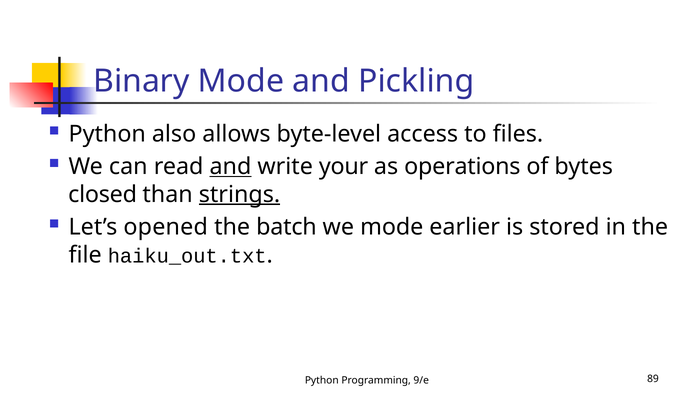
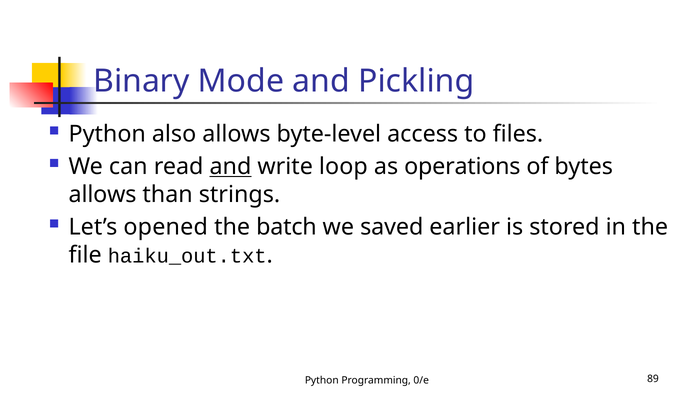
your: your -> loop (343, 167)
closed: closed -> allows (103, 195)
strings underline: present -> none (239, 195)
we mode: mode -> saved (392, 227)
9/e: 9/e -> 0/e (421, 381)
